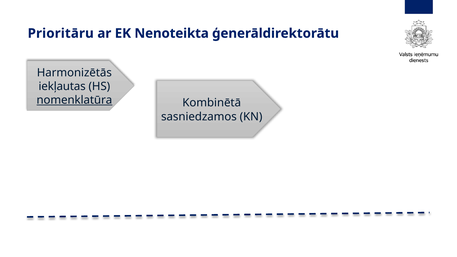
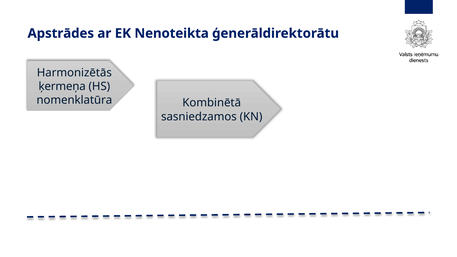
Prioritāru: Prioritāru -> Apstrādes (61, 33)
iekļautas: iekļautas -> ķermeņa (62, 87)
nomenklatūra underline: present -> none (74, 100)
